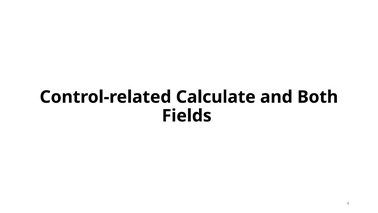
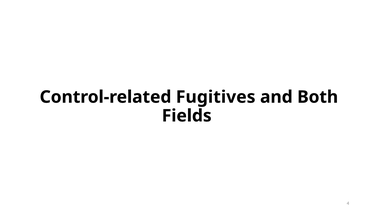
Calculate: Calculate -> Fugitives (216, 97)
